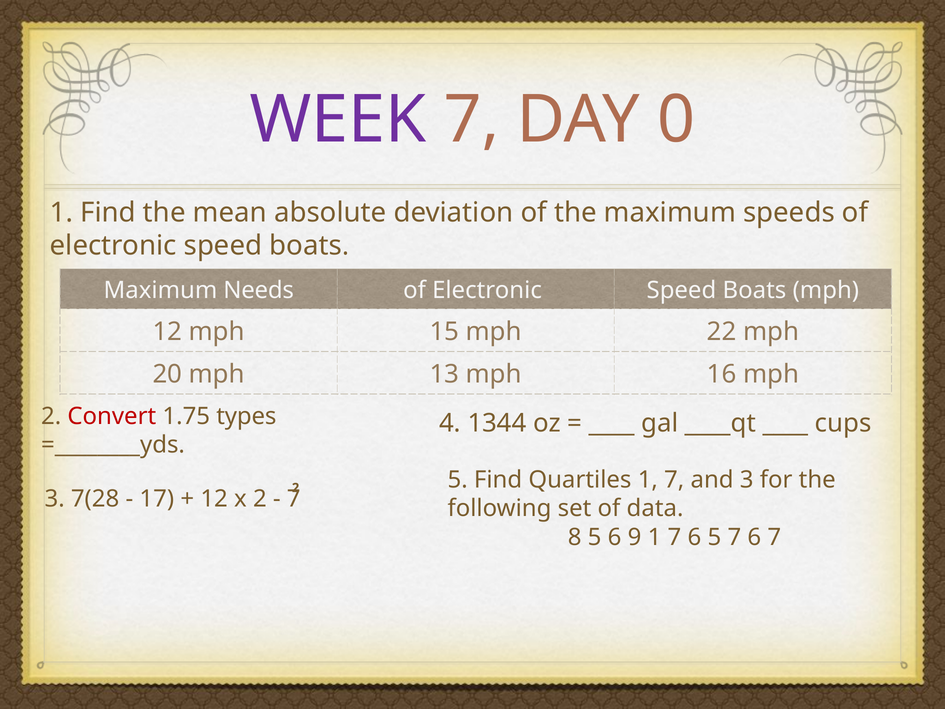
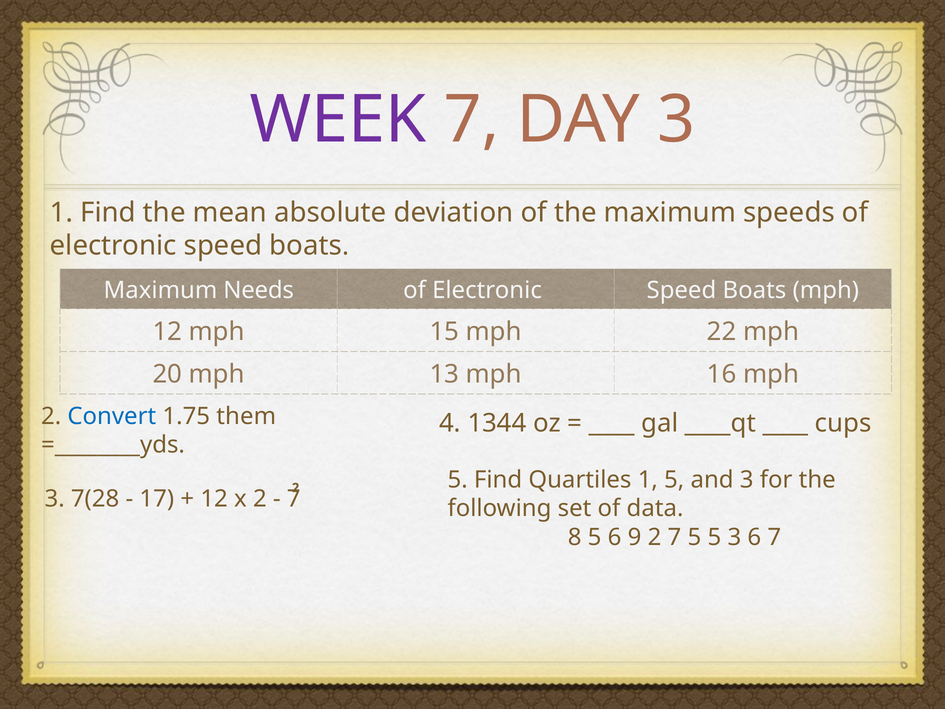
DAY 0: 0 -> 3 (676, 120)
Convert colour: red -> blue (112, 416)
types: types -> them (246, 416)
Quartiles 1 7: 7 -> 5 (674, 480)
9 1: 1 -> 2 (655, 537)
6: 6 -> 5 (694, 537)
5 7: 7 -> 3 (734, 537)
